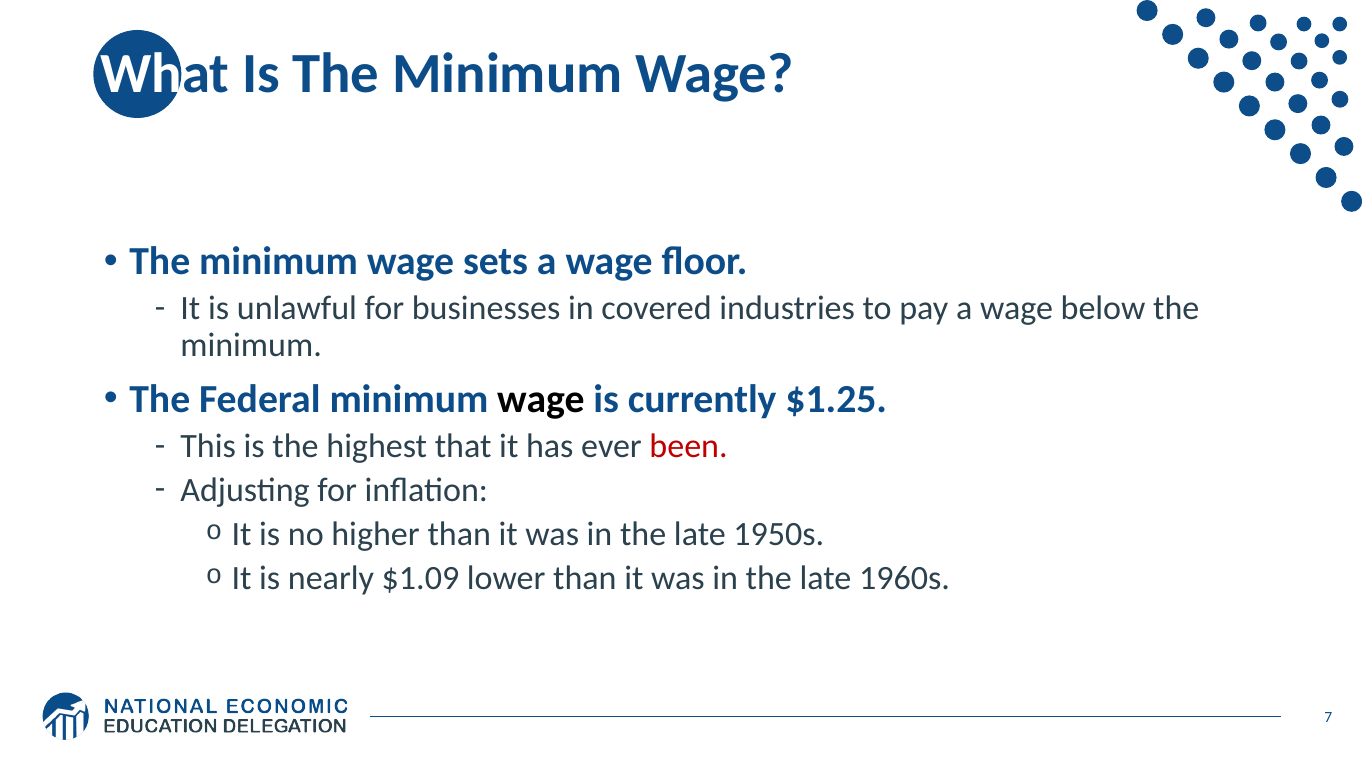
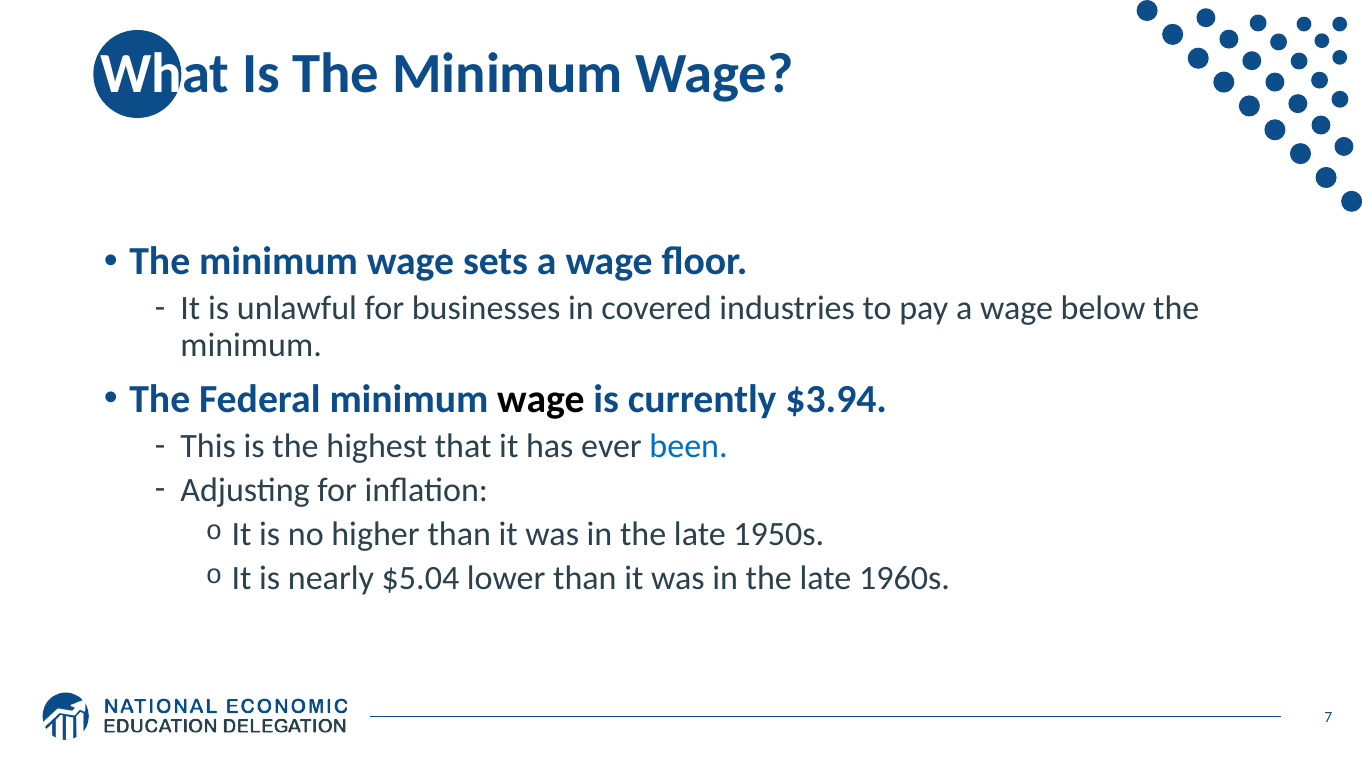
$1.25: $1.25 -> $3.94 (836, 399)
been colour: red -> blue (689, 446)
$1.09: $1.09 -> $5.04 (420, 578)
